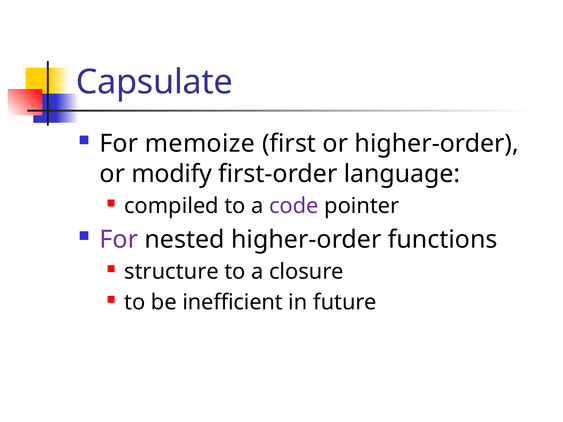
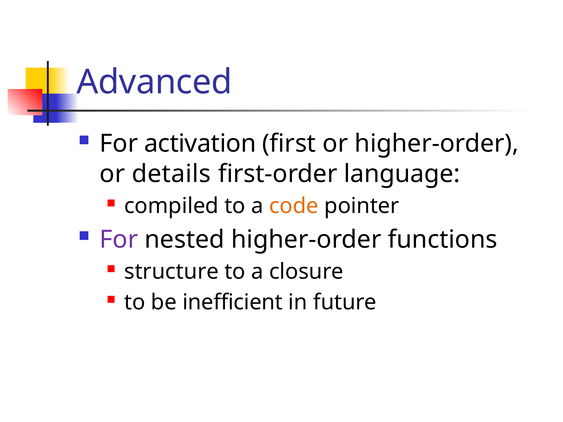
Capsulate: Capsulate -> Advanced (154, 82)
memoize: memoize -> activation (200, 144)
modify: modify -> details (171, 174)
code colour: purple -> orange (294, 206)
